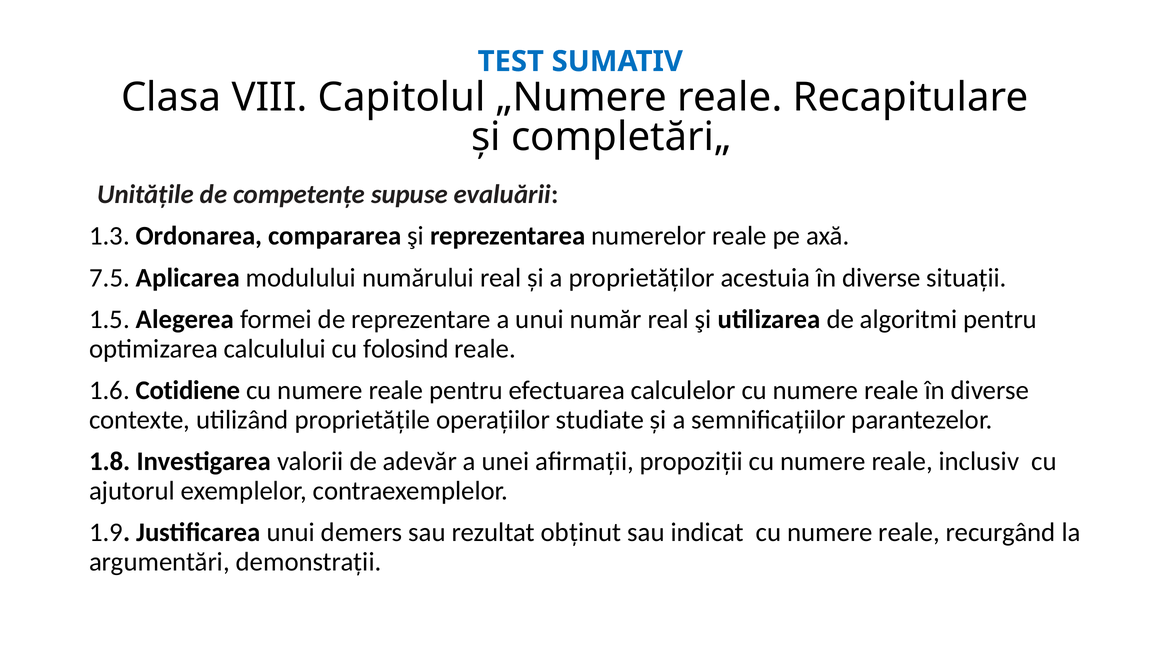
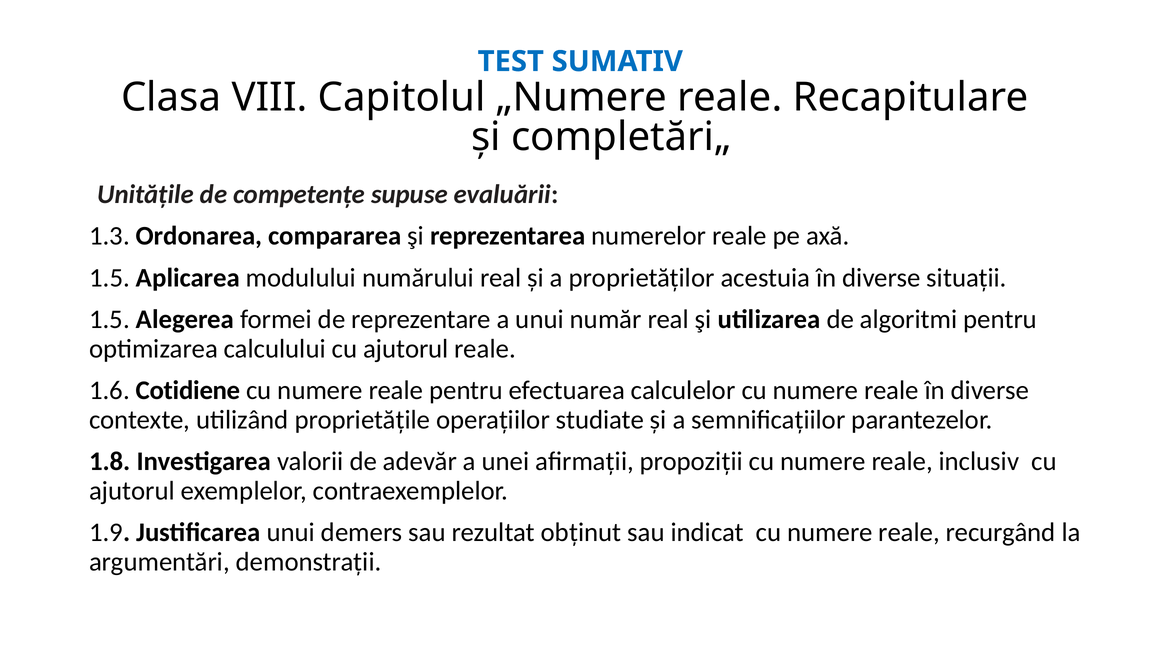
7.5: 7.5 -> 1.5 (110, 278)
calculului cu folosind: folosind -> ajutorul (406, 349)
